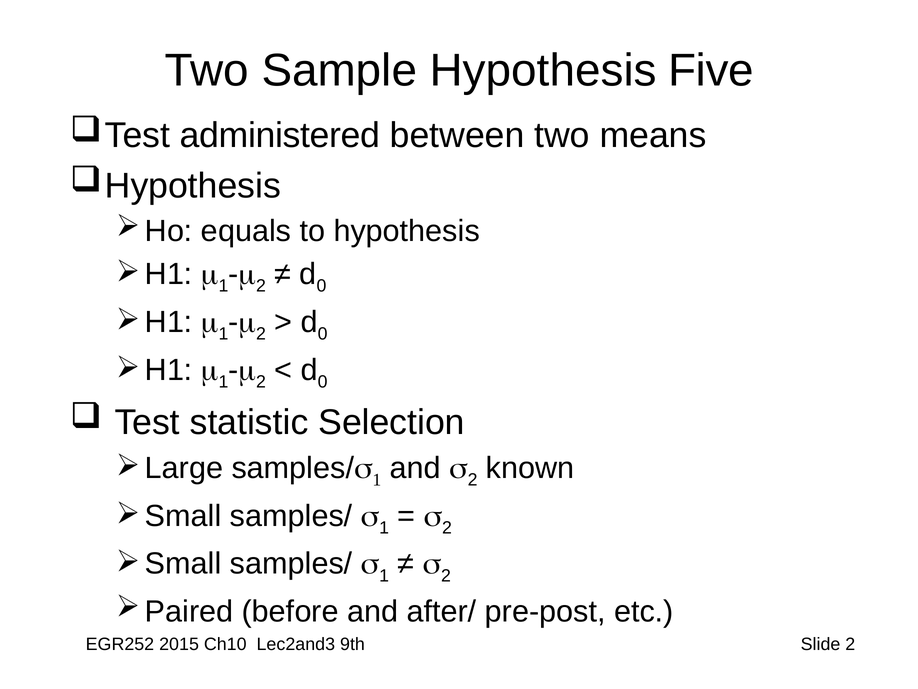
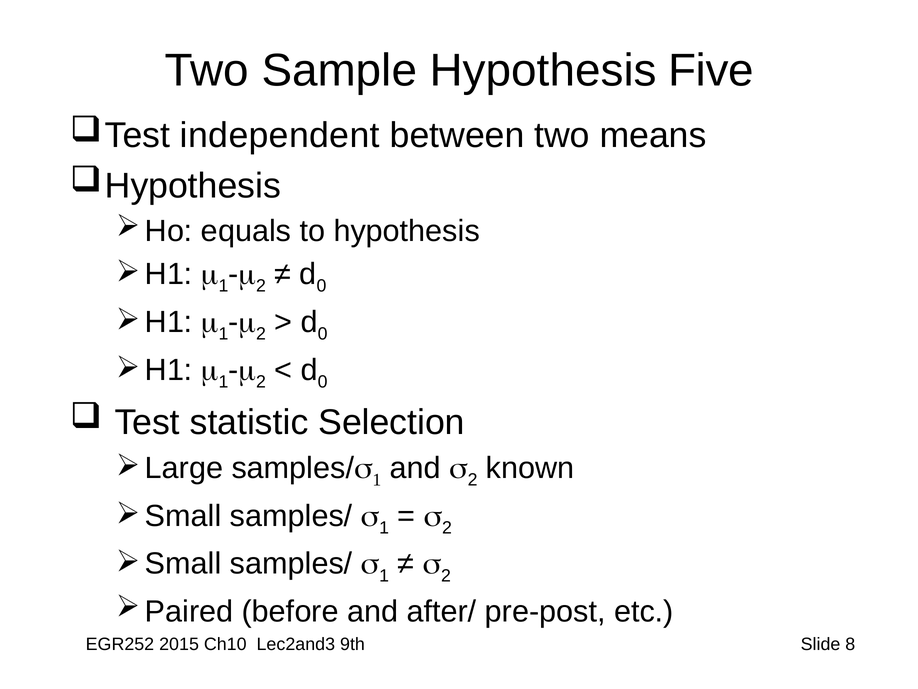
administered: administered -> independent (280, 136)
Slide 2: 2 -> 8 (850, 644)
